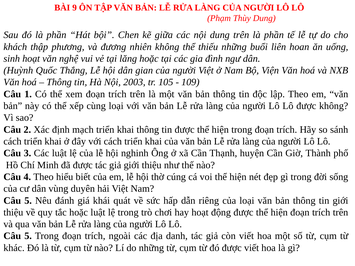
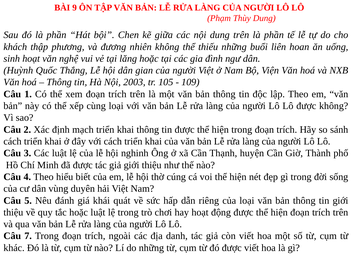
5: 5 -> 7 (28, 236)
